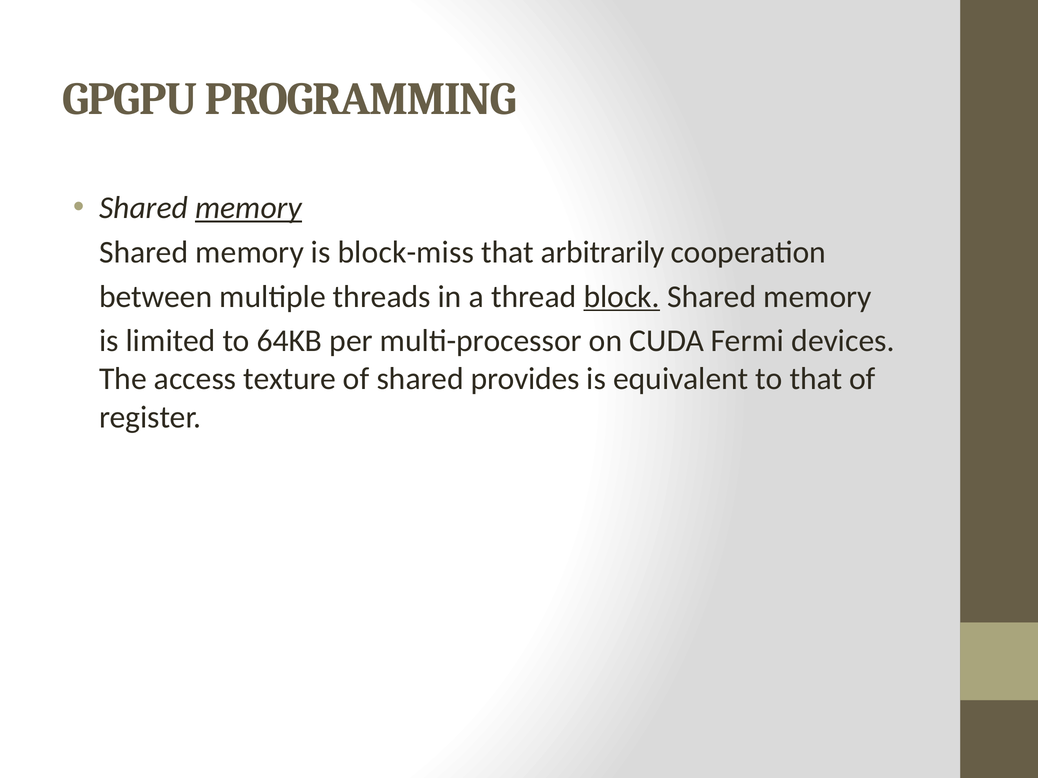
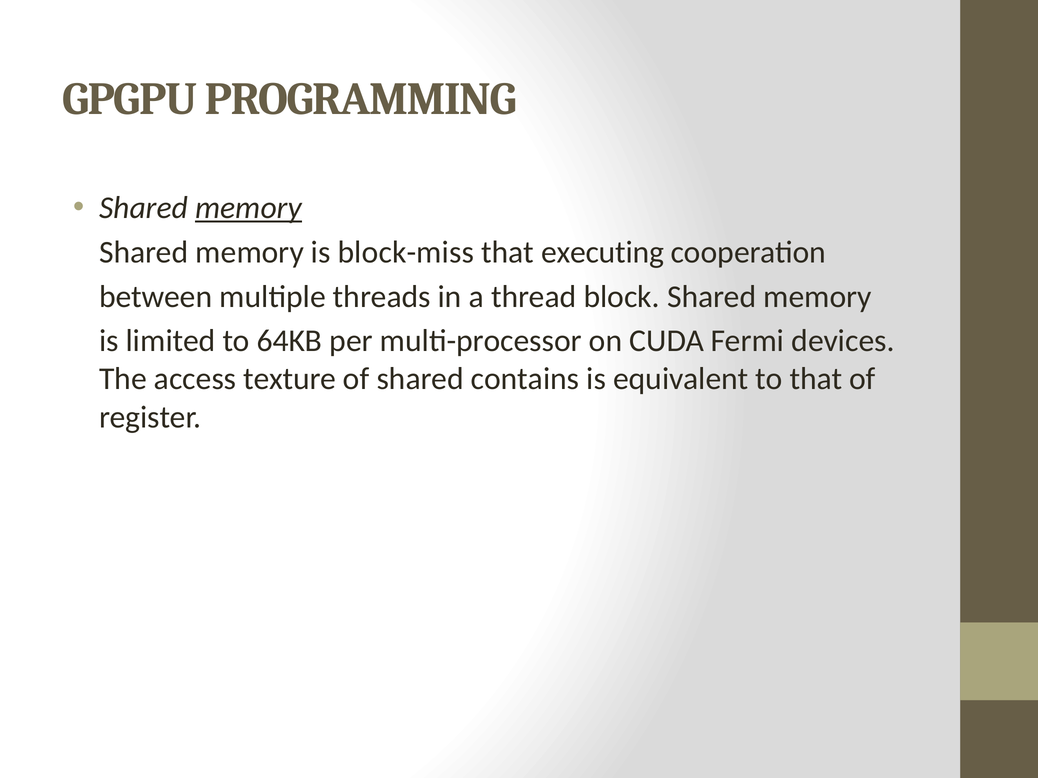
arbitrarily: arbitrarily -> executing (603, 252)
block underline: present -> none (622, 297)
provides: provides -> contains (525, 379)
